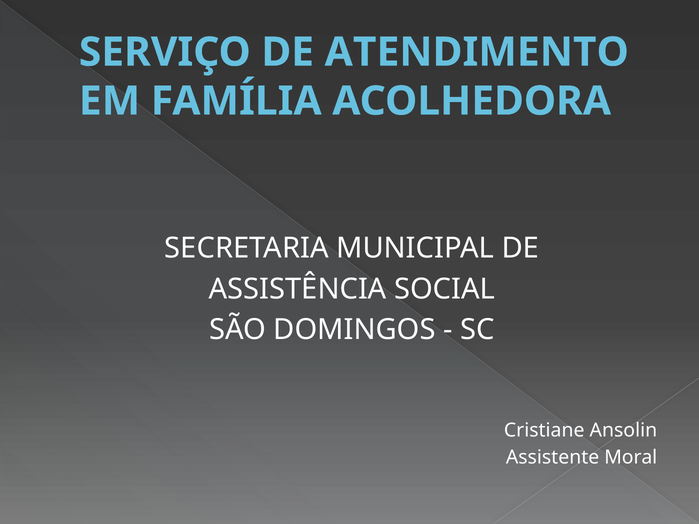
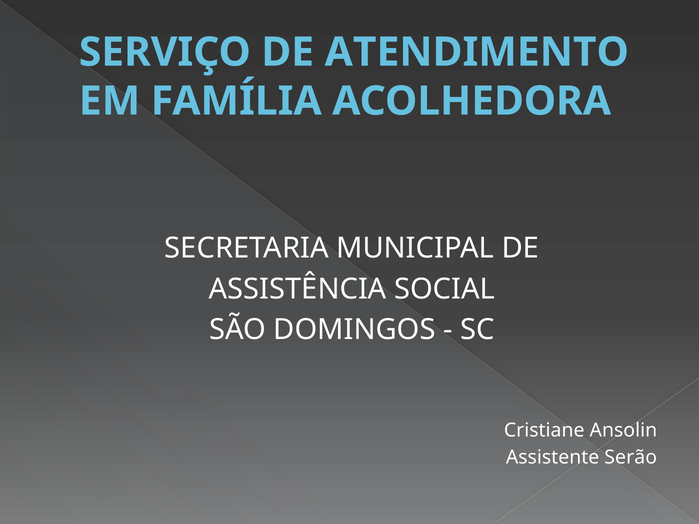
Moral: Moral -> Serão (631, 458)
